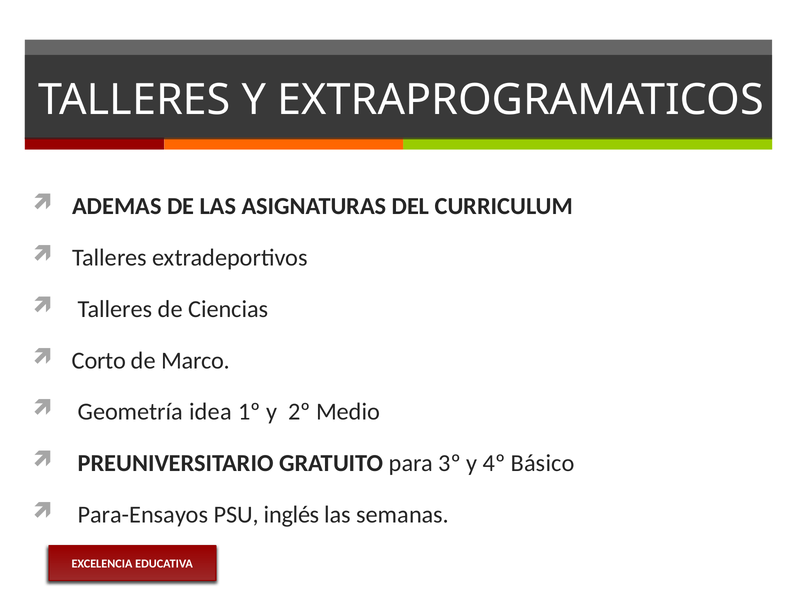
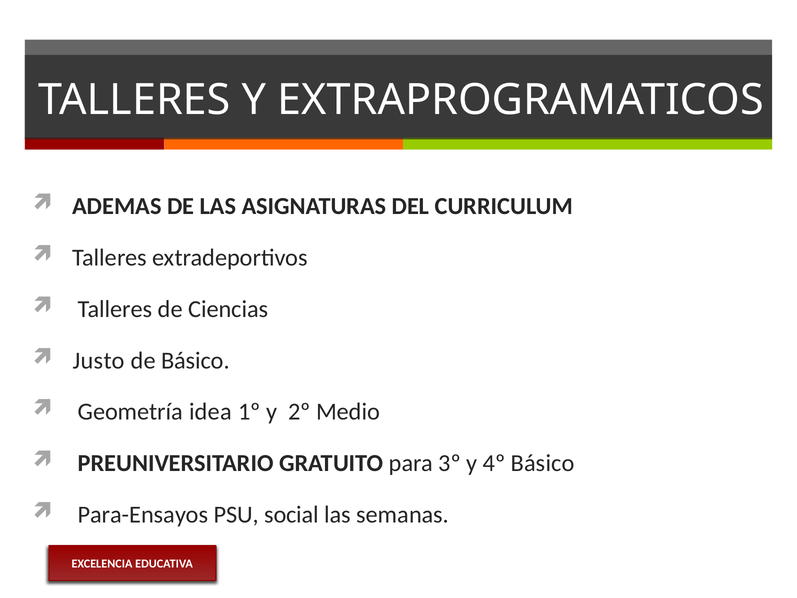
Corto: Corto -> Justo (99, 360)
de Marco: Marco -> Básico (196, 360)
inglés: inglés -> social (292, 514)
